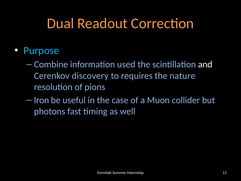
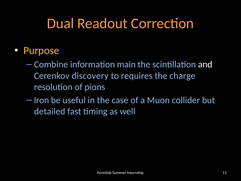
Purpose colour: light blue -> yellow (41, 51)
used: used -> main (126, 64)
nature: nature -> charge (182, 76)
photons: photons -> detailed (50, 111)
